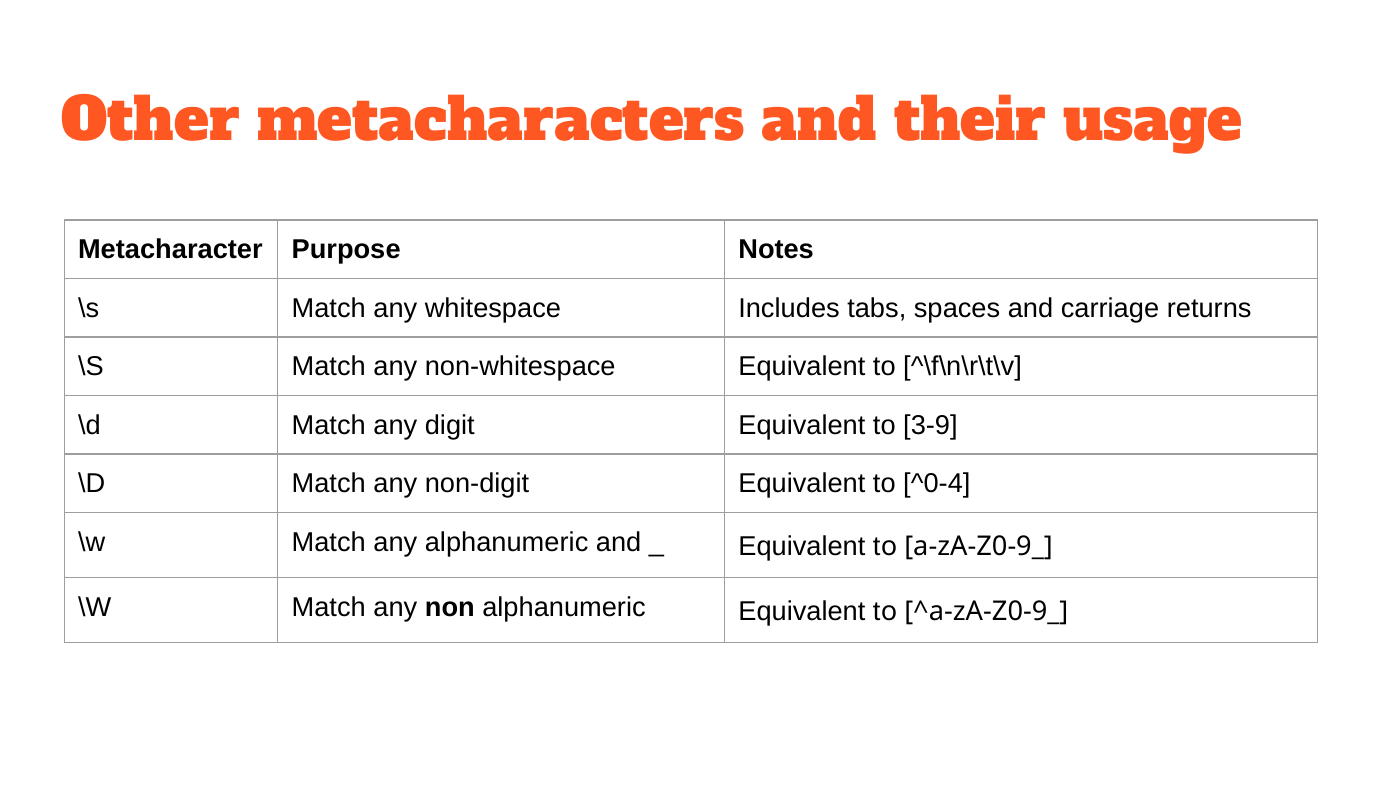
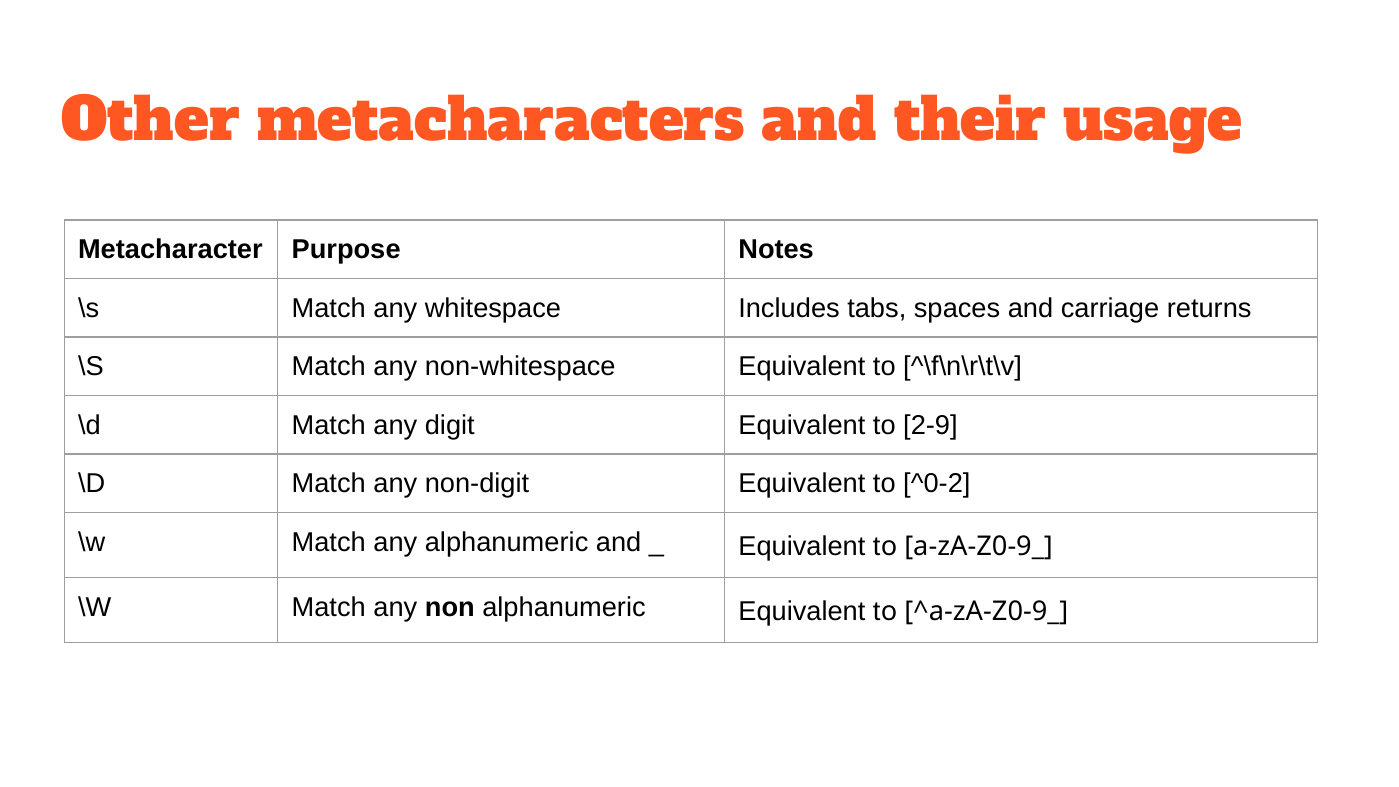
3-9: 3-9 -> 2-9 (930, 425)
^0-4: ^0-4 -> ^0-2 (937, 484)
